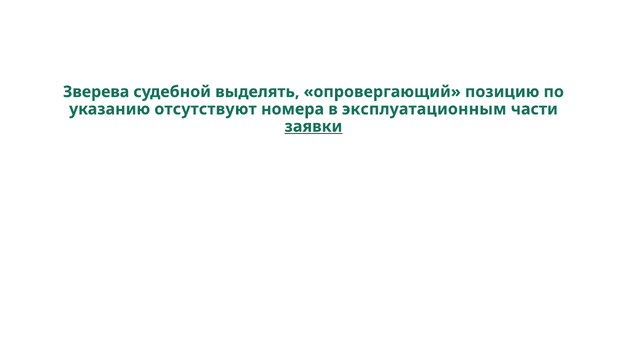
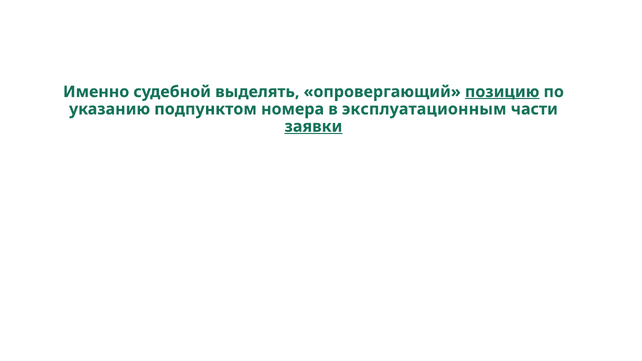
Зверева: Зверева -> Именно (96, 92)
позицию underline: none -> present (502, 92)
отсутствуют: отсутствуют -> подпунктом (206, 109)
